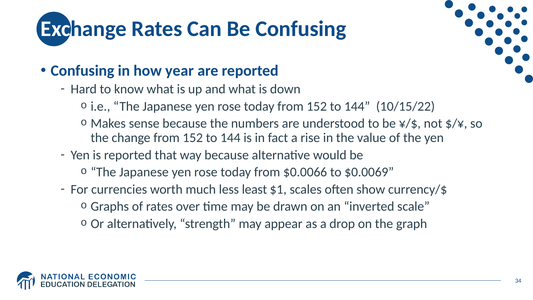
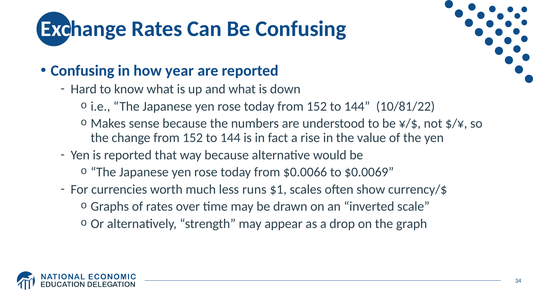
10/15/22: 10/15/22 -> 10/81/22 (405, 106)
least: least -> runs (254, 189)
